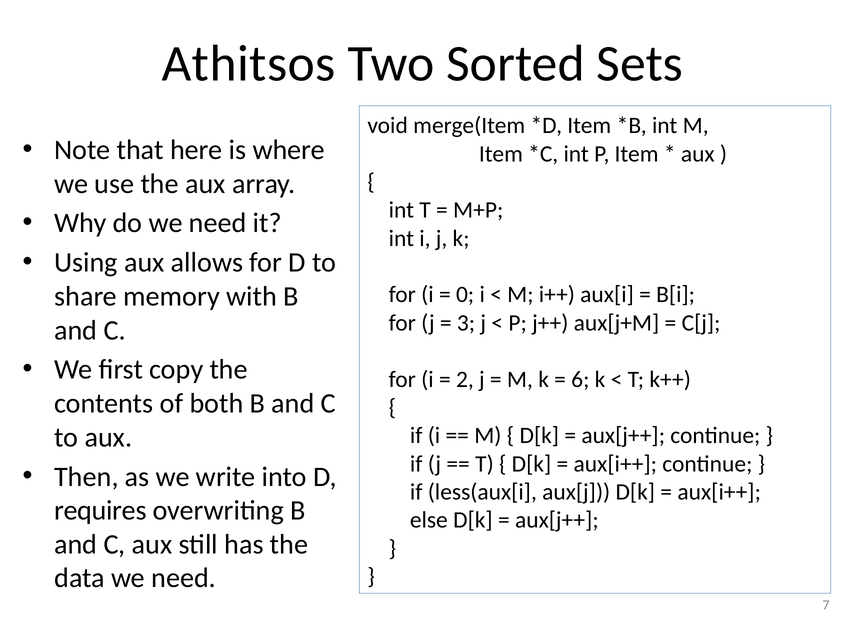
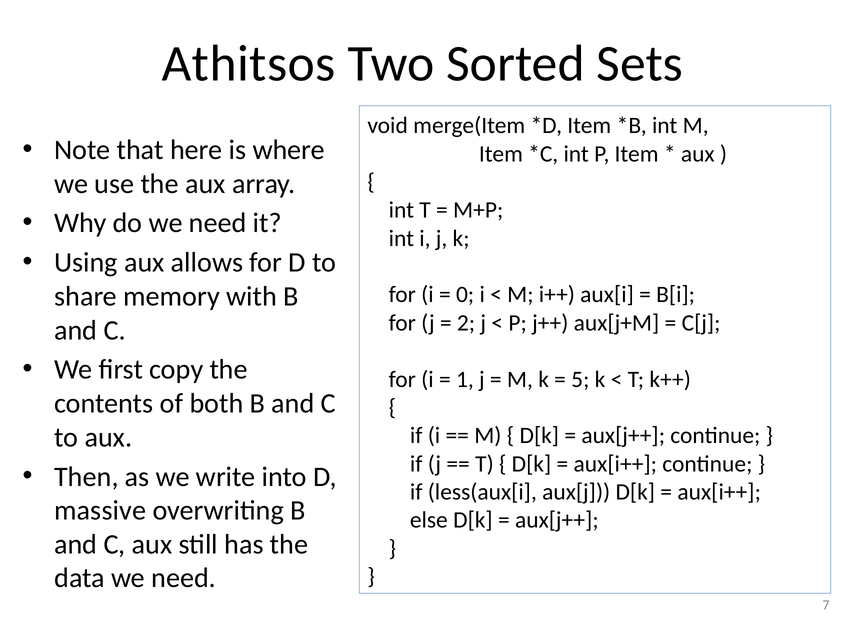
3: 3 -> 2 (466, 323)
2: 2 -> 1 (465, 379)
6: 6 -> 5 (580, 379)
requires: requires -> massive (100, 510)
